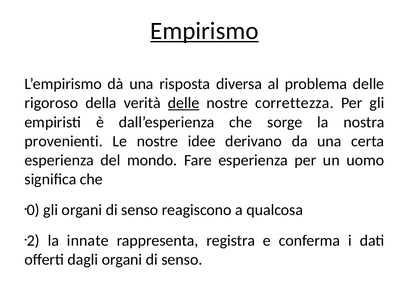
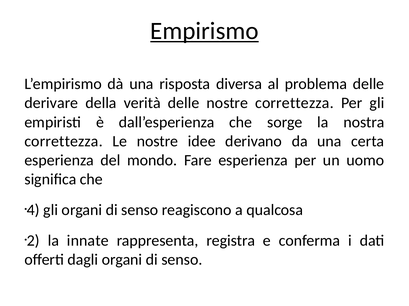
rigoroso: rigoroso -> derivare (51, 103)
delle underline: present -> none (184, 103)
provenienti: provenienti -> correttezza (64, 142)
0: 0 -> 4 (33, 211)
